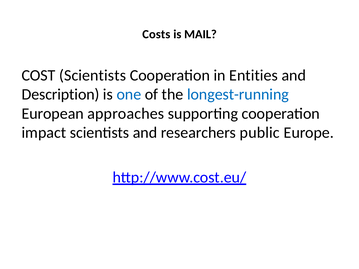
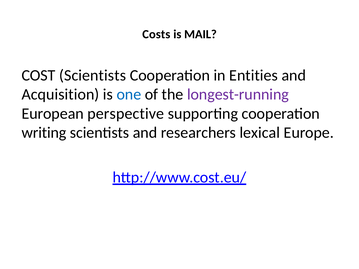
Description: Description -> Acquisition (60, 94)
longest-running colour: blue -> purple (238, 94)
approaches: approaches -> perspective (126, 114)
impact: impact -> writing (44, 133)
public: public -> lexical (260, 133)
